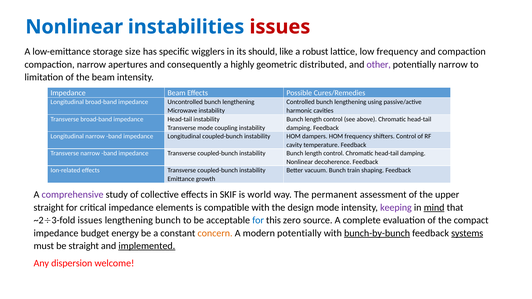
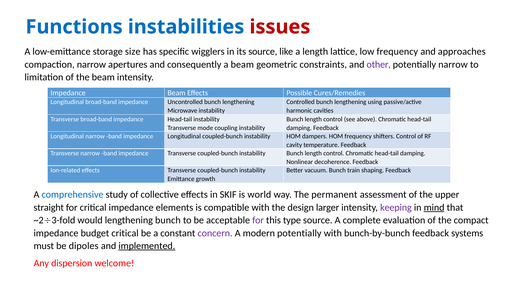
Nonlinear: Nonlinear -> Functions (74, 27)
its should: should -> source (263, 52)
a robust: robust -> length (315, 52)
and compaction: compaction -> approaches (462, 52)
a highly: highly -> beam (242, 65)
distributed: distributed -> constraints (323, 65)
comprehensive colour: purple -> blue (73, 195)
design mode: mode -> larger (328, 208)
~23-fold issues: issues -> would (90, 220)
for colour: blue -> purple (258, 220)
zero: zero -> type (292, 220)
budget energy: energy -> critical (125, 233)
concern colour: orange -> purple (215, 233)
bunch-by-bunch underline: present -> none (377, 233)
systems underline: present -> none (467, 233)
be straight: straight -> dipoles (84, 246)
